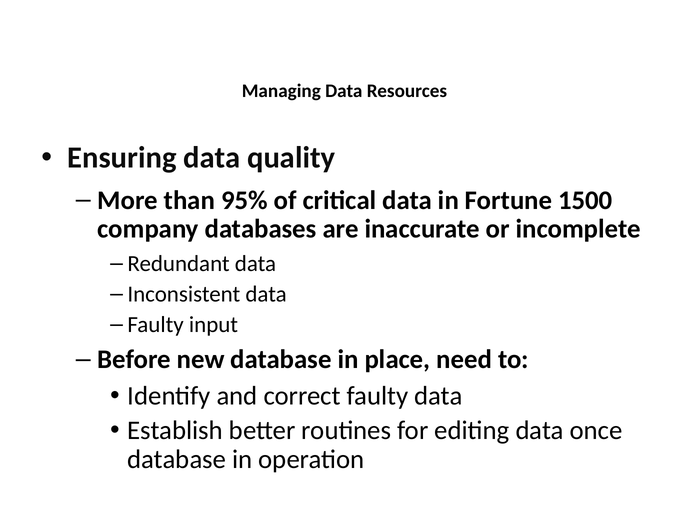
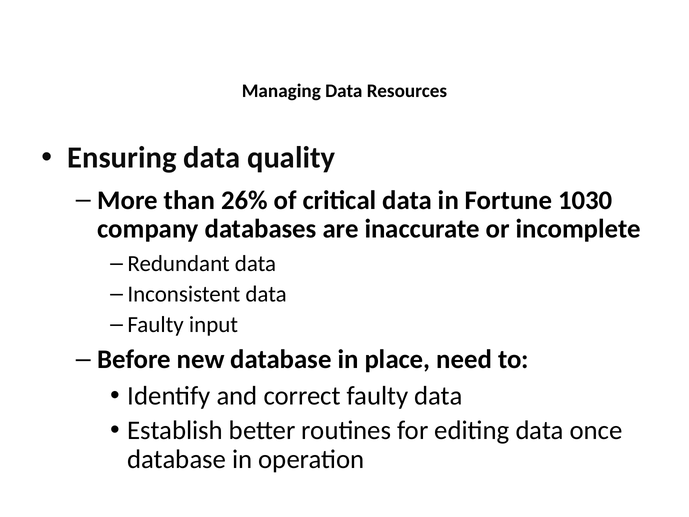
95%: 95% -> 26% (244, 200)
1500: 1500 -> 1030 (585, 200)
